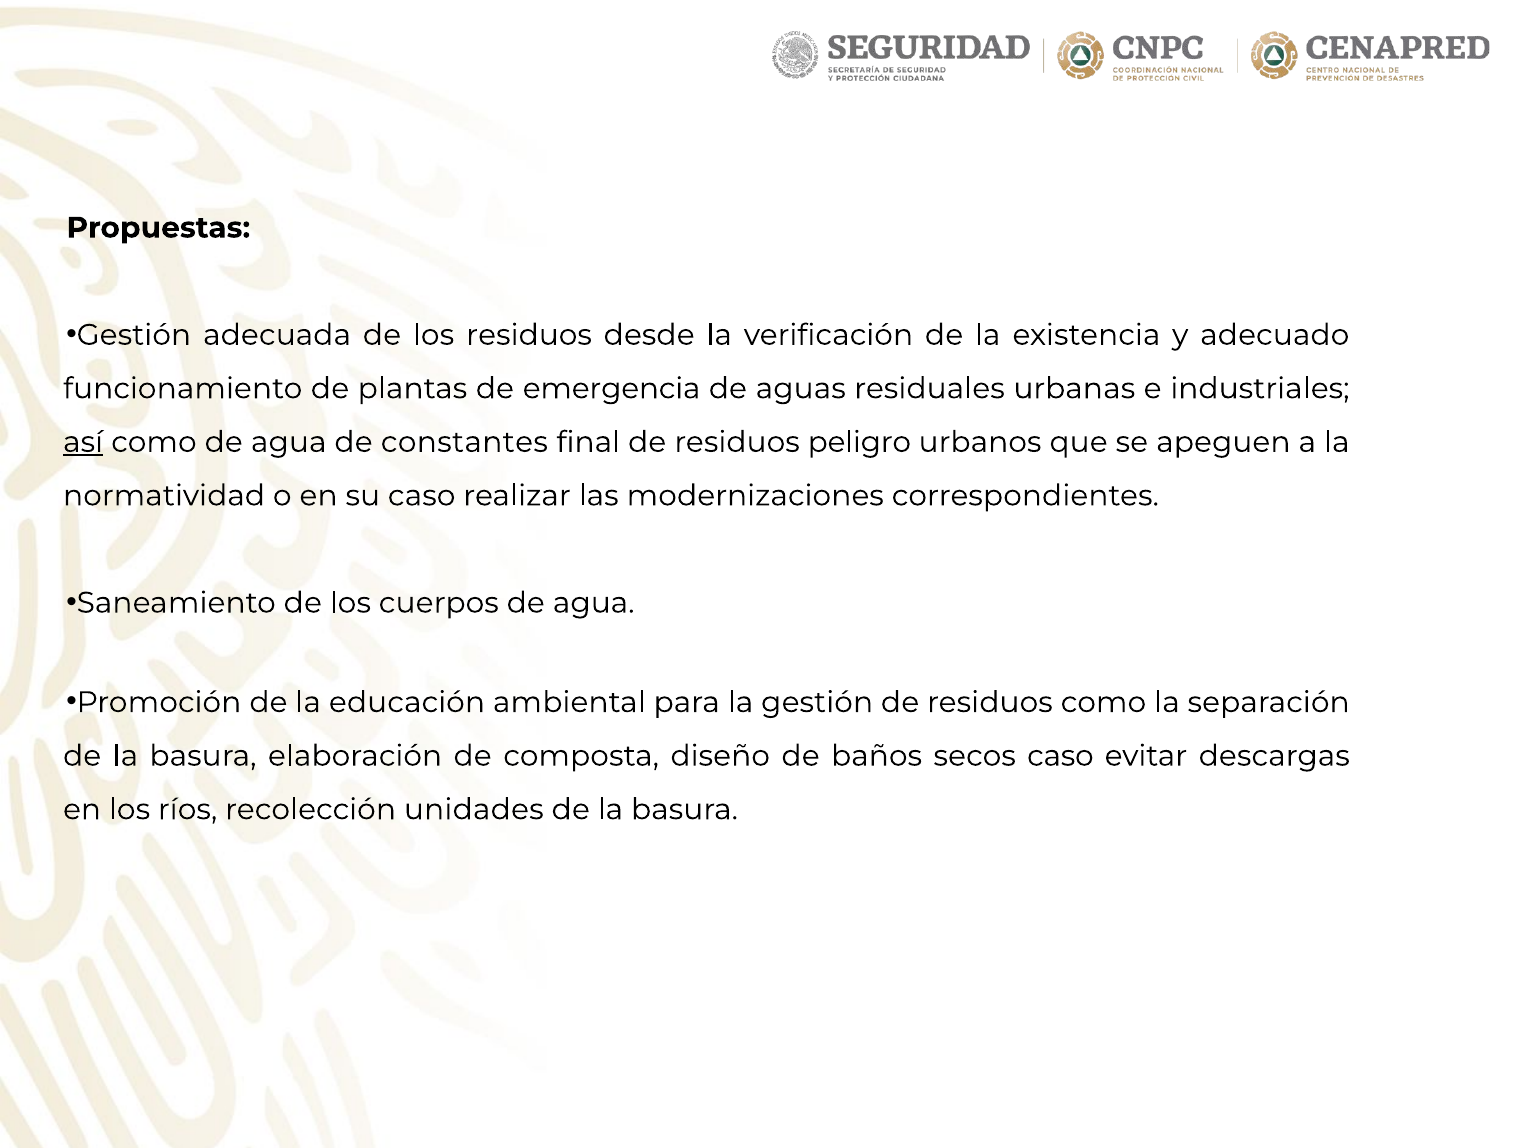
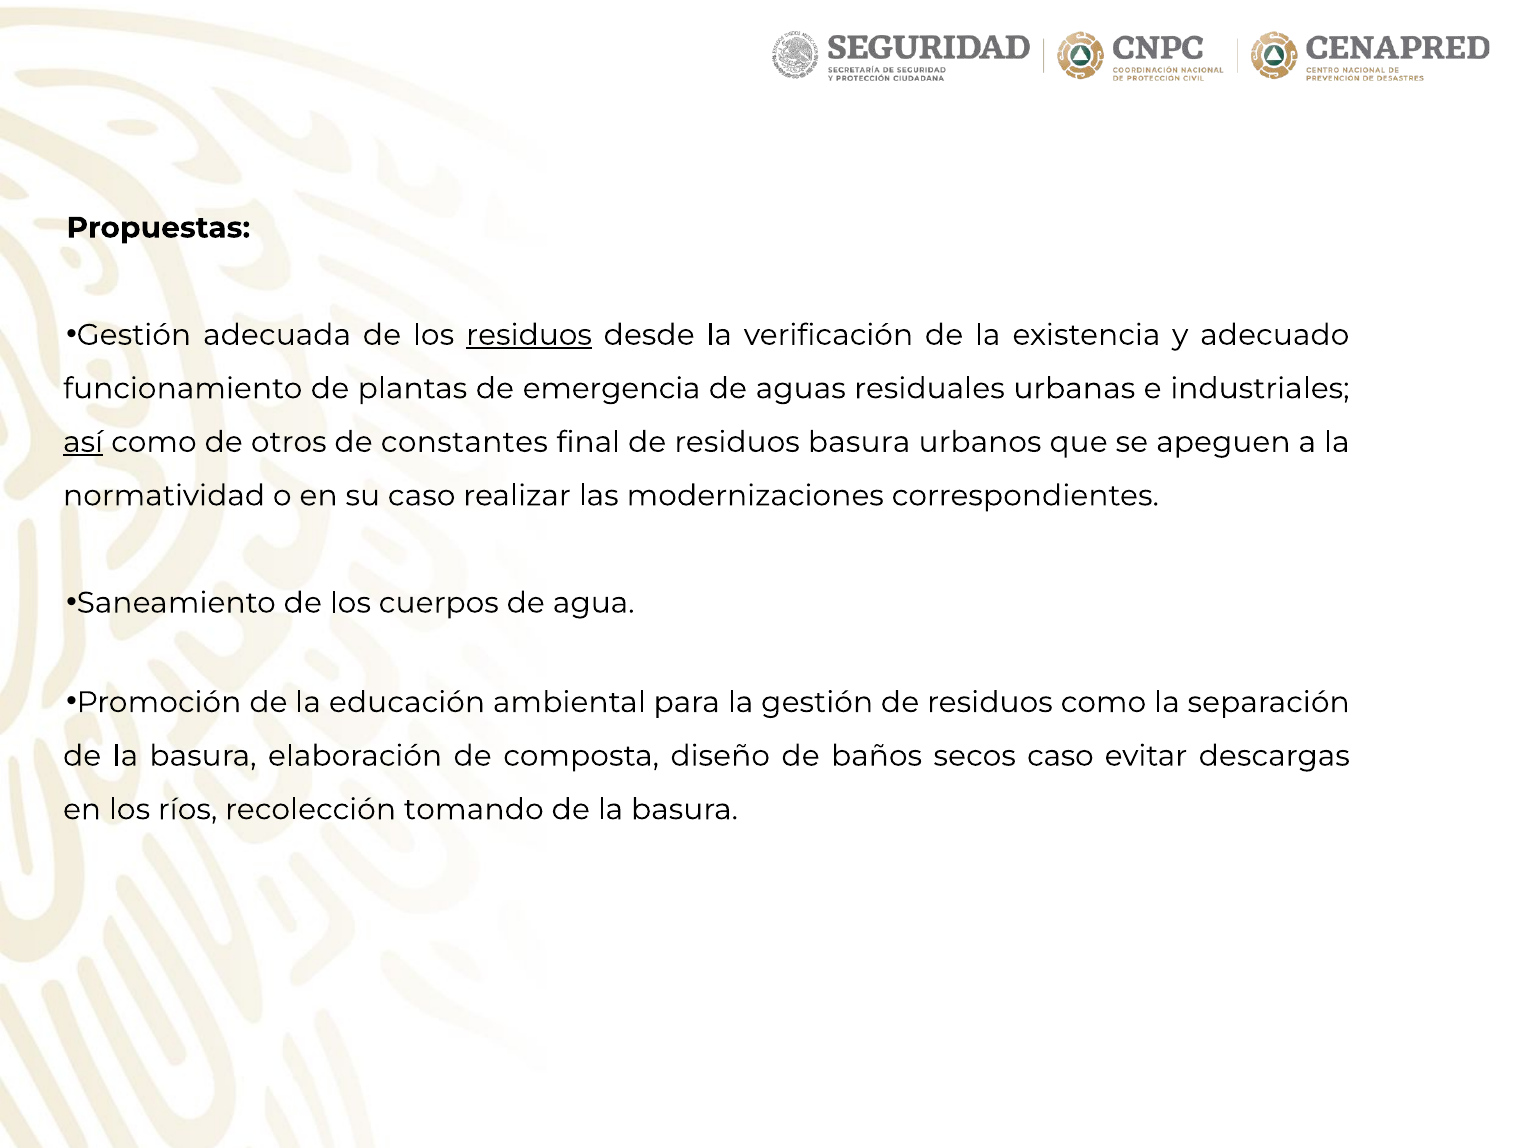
residuos underline: none -> present (529, 335)
como de agua: agua -> otros (289, 442)
residuos peligro: peligro -> basura (859, 442)
unidades: unidades -> tomando (474, 810)
